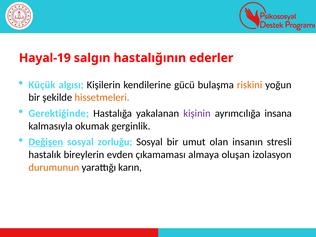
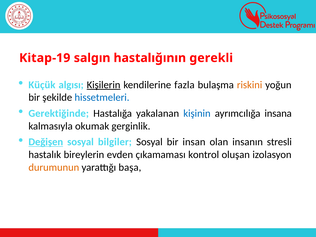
Hayal-19: Hayal-19 -> Kitap-19 (45, 58)
ederler: ederler -> gerekli (211, 58)
Kişilerin underline: none -> present (104, 85)
gücü: gücü -> fazla (184, 85)
hissetmeleri colour: orange -> blue (102, 97)
kişinin colour: purple -> blue (197, 113)
zorluğu: zorluğu -> bilgiler (115, 142)
umut: umut -> insan (194, 142)
almaya: almaya -> kontrol (204, 155)
karın: karın -> başa (130, 167)
